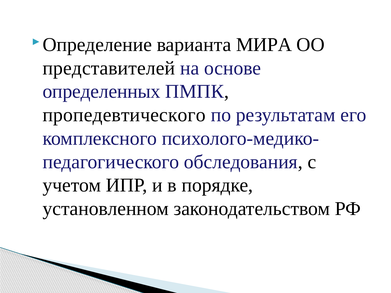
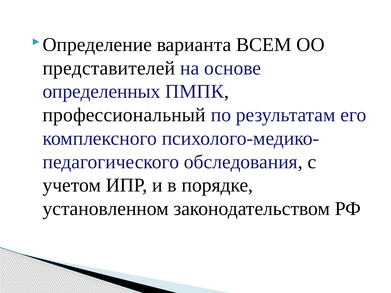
МИРА: МИРА -> ВСЕМ (264, 45)
пропедевтического: пропедевтического -> профессиональный (124, 115)
